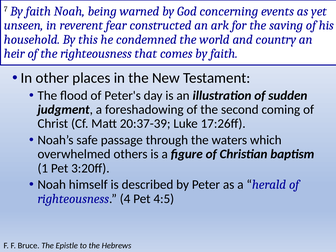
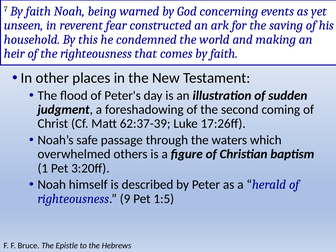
country: country -> making (276, 39)
20:37-39: 20:37-39 -> 62:37-39 (145, 124)
4: 4 -> 9 (125, 199)
4:5: 4:5 -> 1:5 (164, 199)
